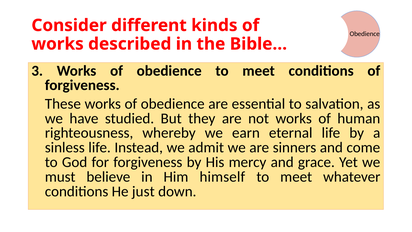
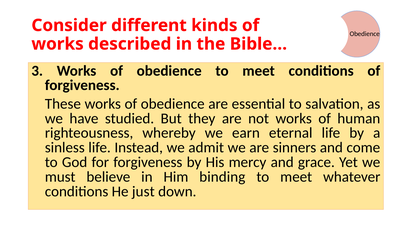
himself: himself -> binding (222, 177)
